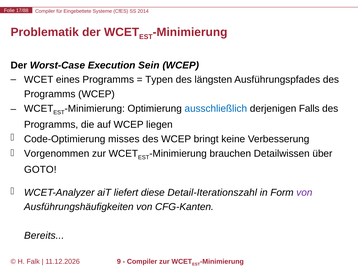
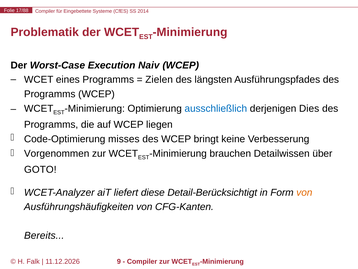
Sein: Sein -> Naiv (149, 65)
Typen: Typen -> Zielen (159, 79)
Falls: Falls -> Dies (309, 108)
Detail-Iterationszahl: Detail-Iterationszahl -> Detail-Berücksichtigt (212, 192)
von colour: purple -> orange (304, 192)
